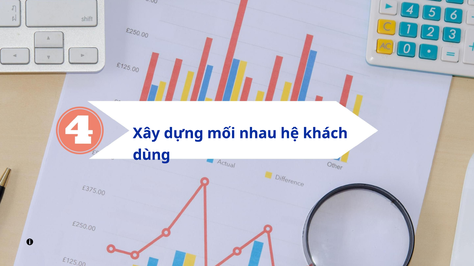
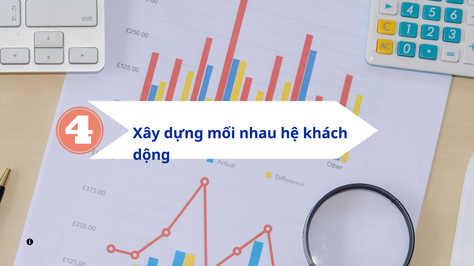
dùng: dùng -> dộng (151, 155)
